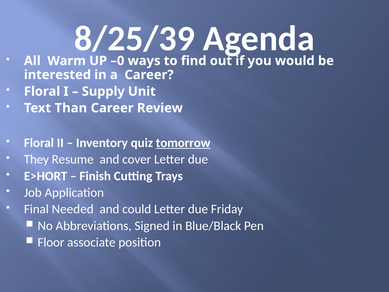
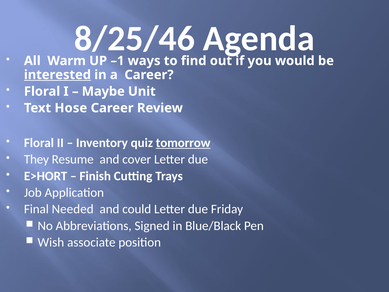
8/25/39: 8/25/39 -> 8/25/46 (134, 38)
–0: –0 -> –1 (117, 61)
interested underline: none -> present (57, 75)
Supply: Supply -> Maybe (103, 91)
Than: Than -> Hose (71, 108)
Floor: Floor -> Wish (51, 242)
